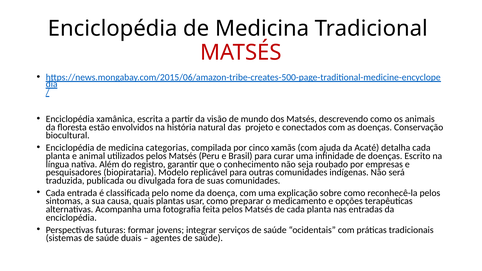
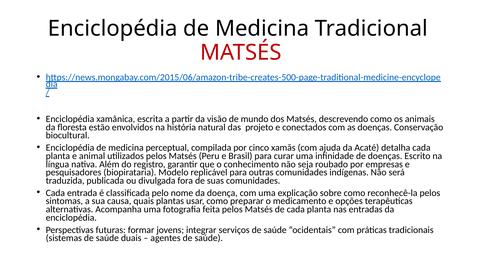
categorias: categorias -> perceptual (167, 148)
